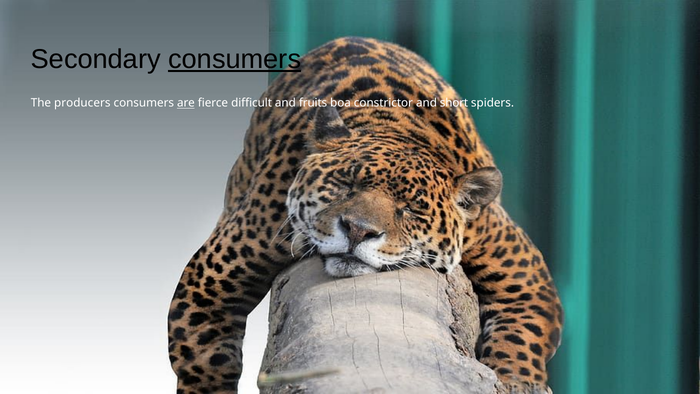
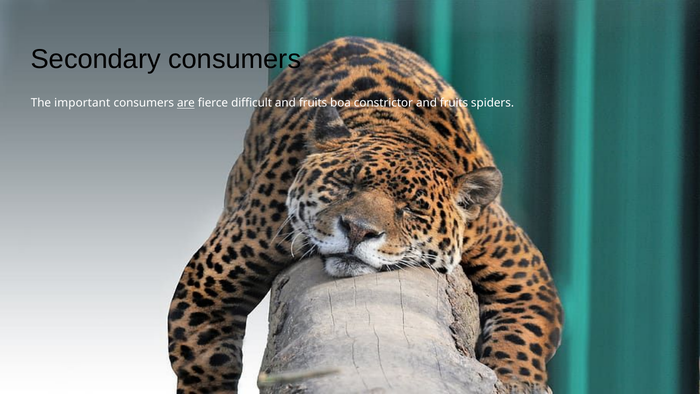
consumers underline: present -> none (235, 59)
producers: producers -> important (82, 103)
constrictor and short: short -> fruits (454, 103)
